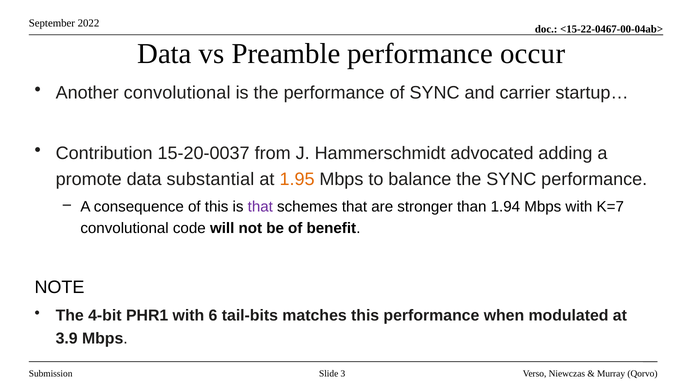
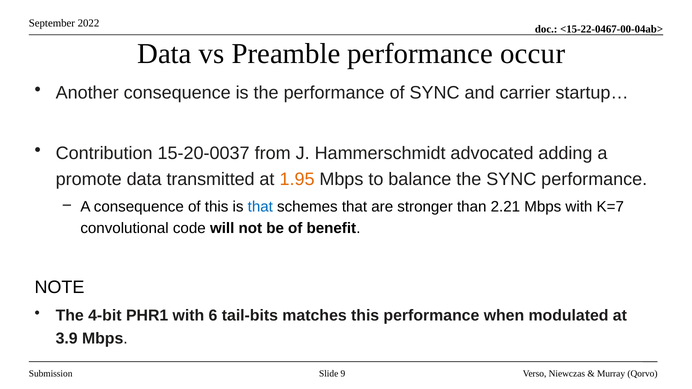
Another convolutional: convolutional -> consequence (177, 93)
substantial: substantial -> transmitted (211, 179)
that colour: purple -> blue (260, 207)
1.94: 1.94 -> 2.21 (505, 207)
3: 3 -> 9 (343, 374)
